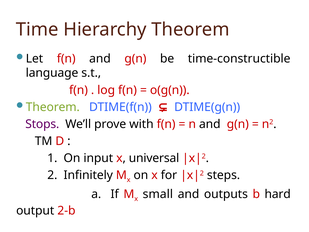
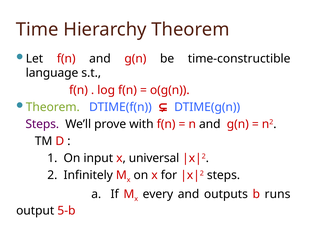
Stops: Stops -> Steps (42, 124)
small: small -> every (158, 194)
hard: hard -> runs (278, 194)
2-b: 2-b -> 5-b (66, 210)
